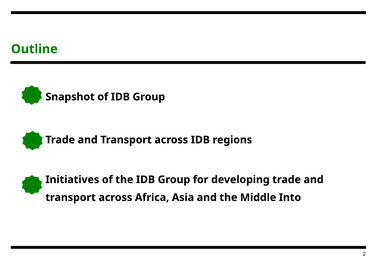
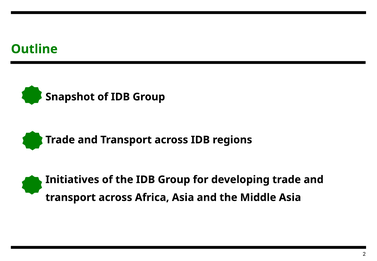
Middle Into: Into -> Asia (290, 197)
